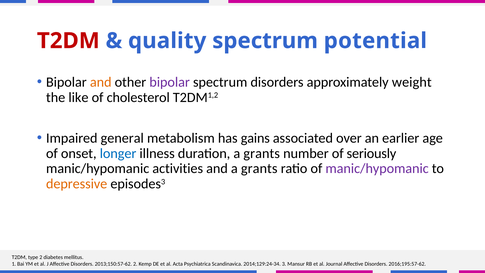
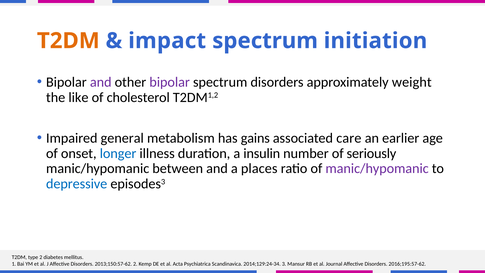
T2DM colour: red -> orange (68, 41)
quality: quality -> impact (167, 41)
potential: potential -> initiation (375, 41)
and colour: orange -> purple (101, 82)
over: over -> care (349, 138)
duration a grants: grants -> insulin (262, 153)
activities: activities -> between (178, 169)
and a grants: grants -> places (259, 169)
depressive colour: orange -> blue (77, 184)
